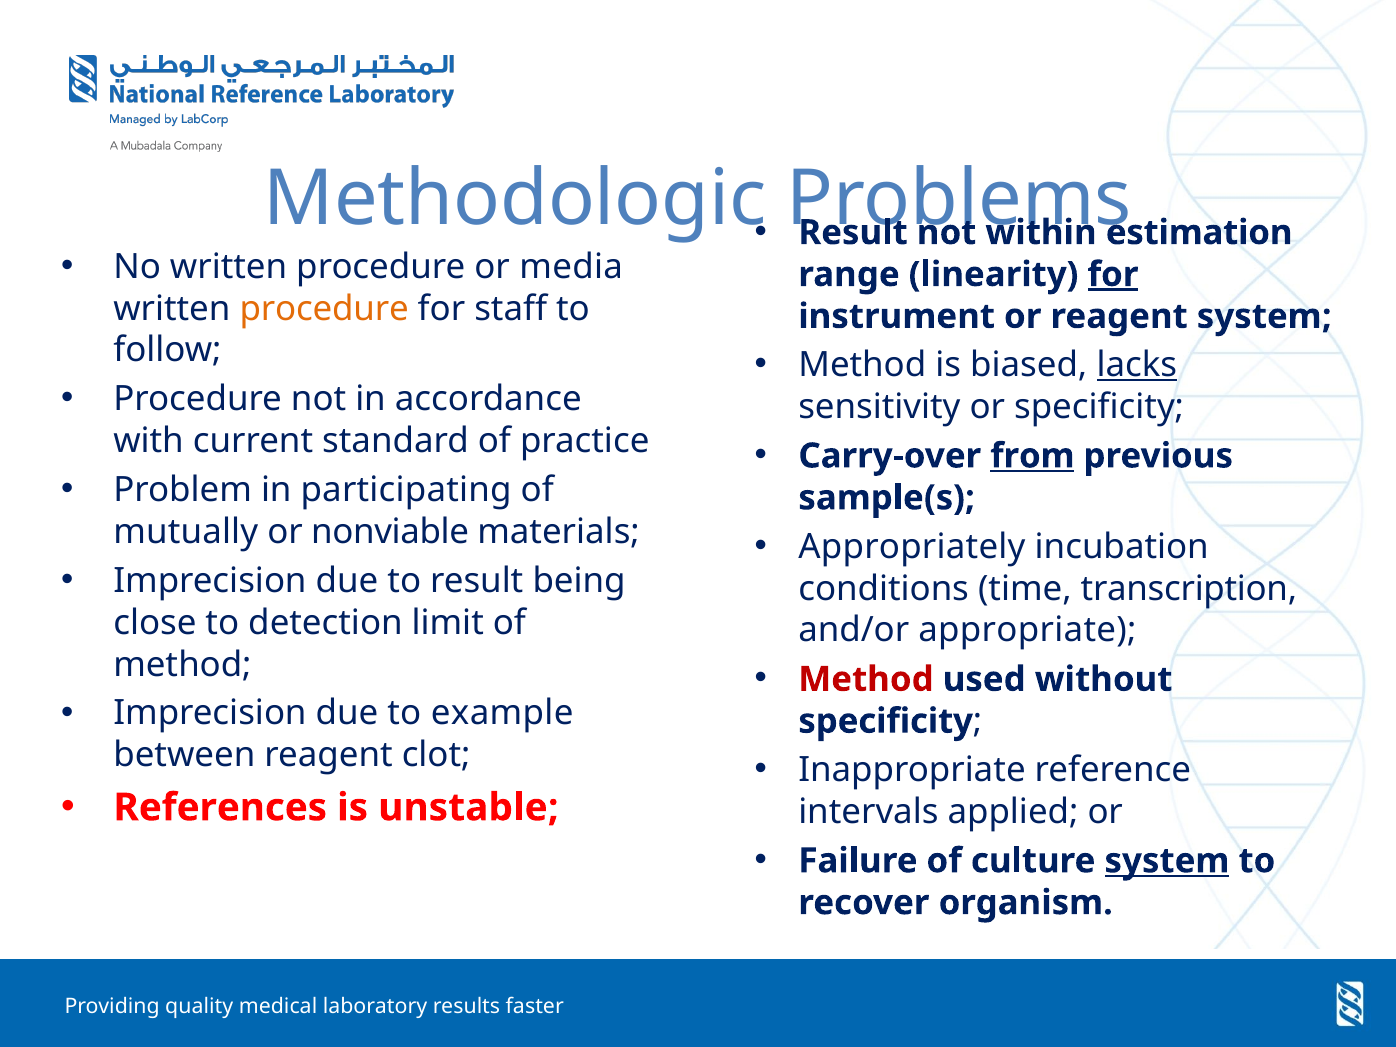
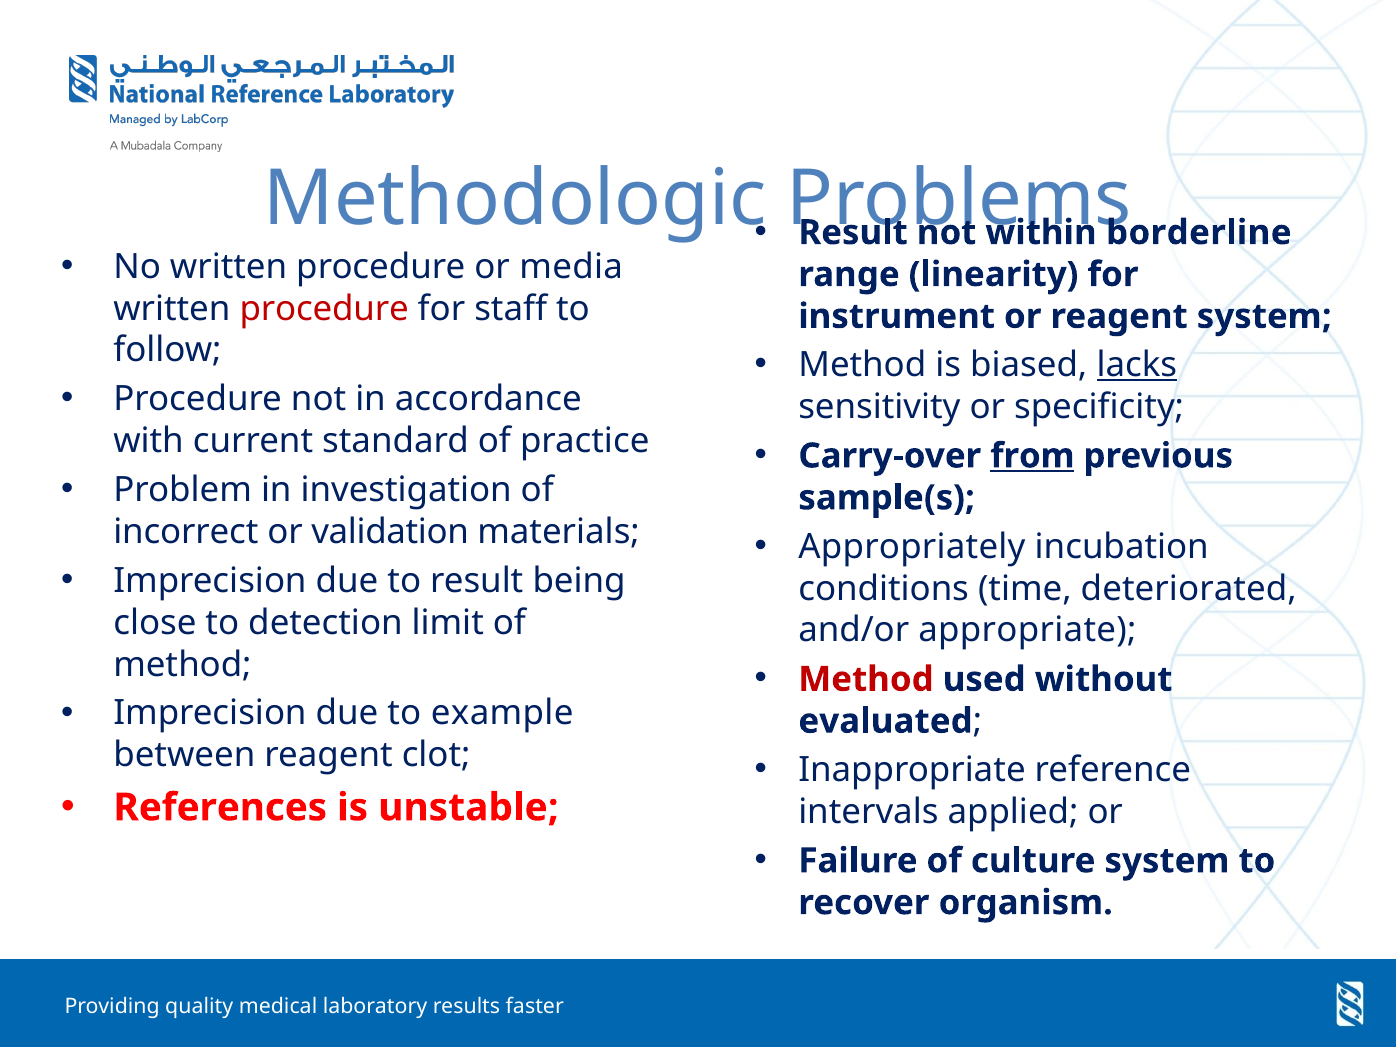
estimation: estimation -> borderline (1199, 233)
for underline: present -> none (1113, 274)
procedure colour: orange -> red (324, 309)
participating: participating -> investigation (406, 490)
mutually: mutually -> incorrect (186, 532)
nonviable: nonviable -> validation (390, 532)
transcription: transcription -> deteriorated (1189, 589)
specificity: specificity -> evaluated (886, 721)
system underline: present -> none (1167, 861)
